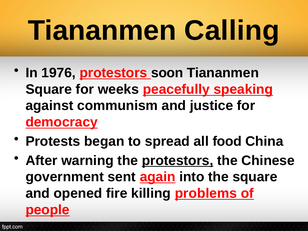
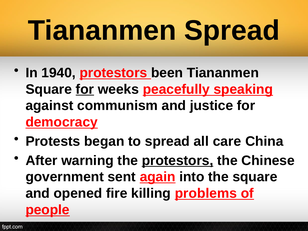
Tiananmen Calling: Calling -> Spread (232, 30)
1976: 1976 -> 1940 (59, 73)
soon: soon -> been (167, 73)
for underline: none -> present (85, 89)
food: food -> care (227, 141)
